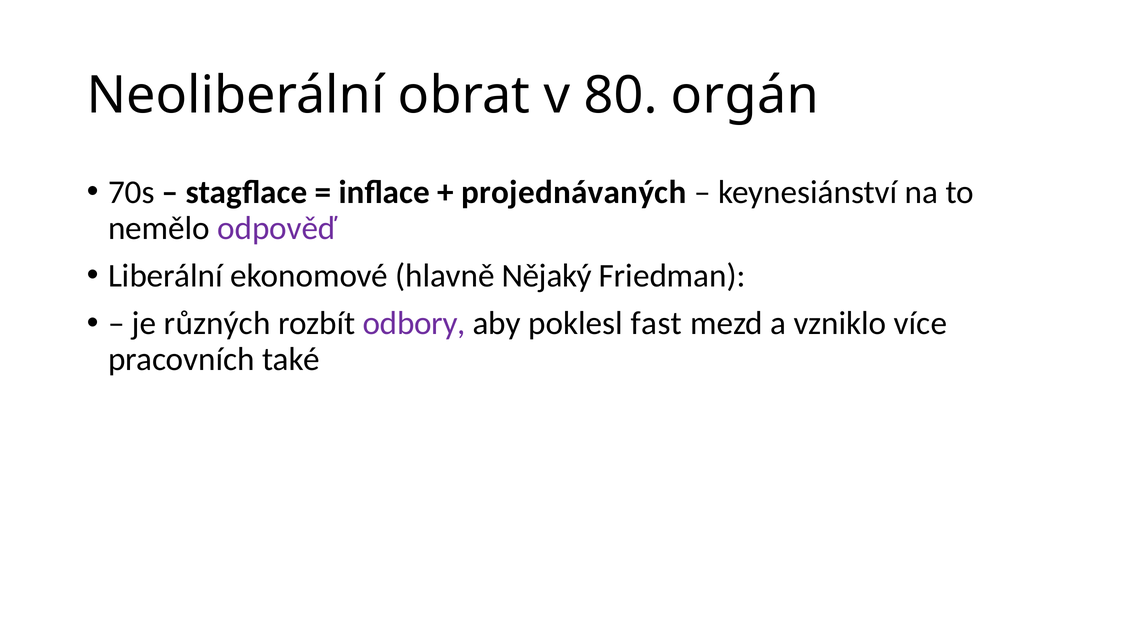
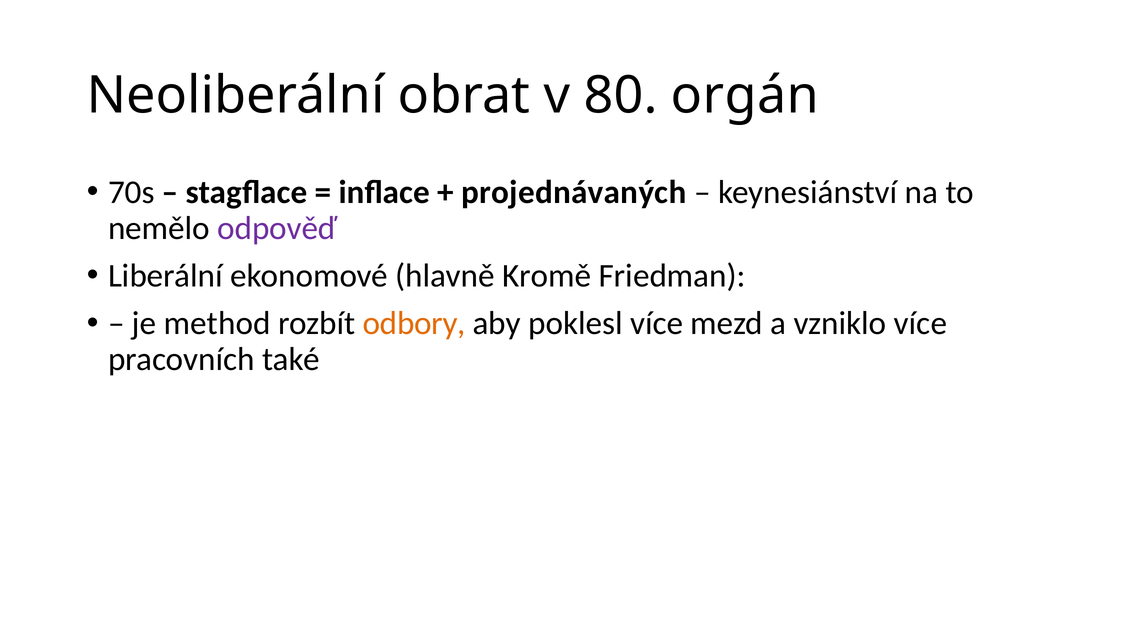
Nějaký: Nějaký -> Kromě (547, 276)
různých: různých -> method (217, 323)
odbory colour: purple -> orange (414, 323)
poklesl fast: fast -> více (657, 323)
